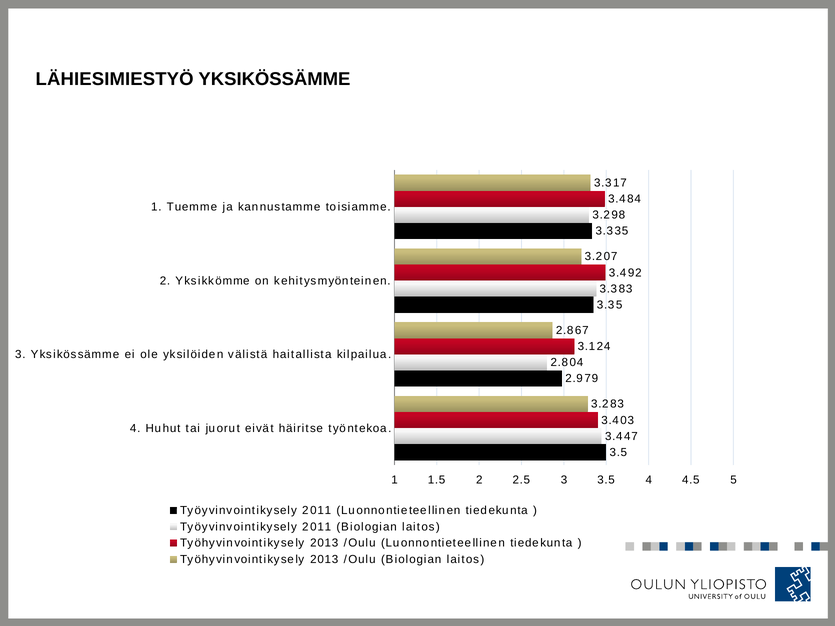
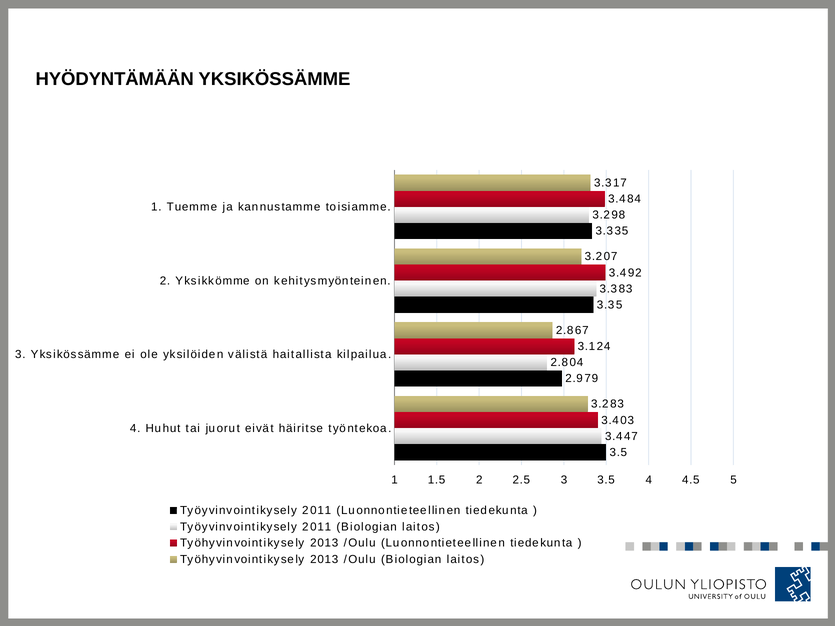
LÄHIESIMIESTYÖ: LÄHIESIMIESTYÖ -> HYÖDYNTÄMÄÄN (115, 79)
